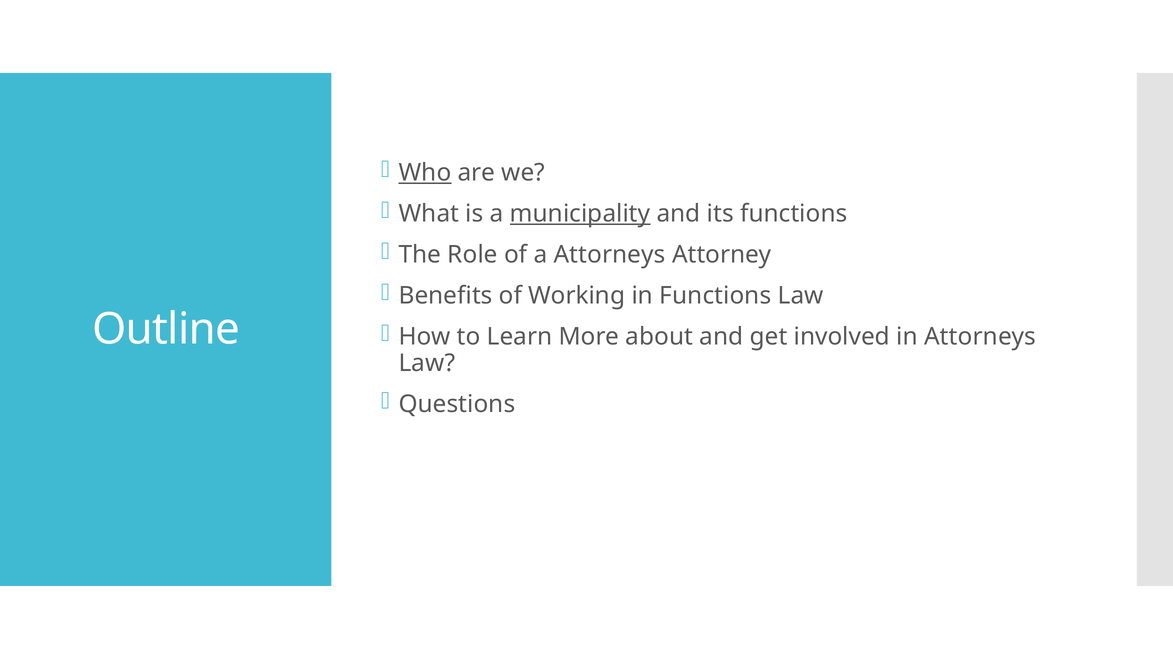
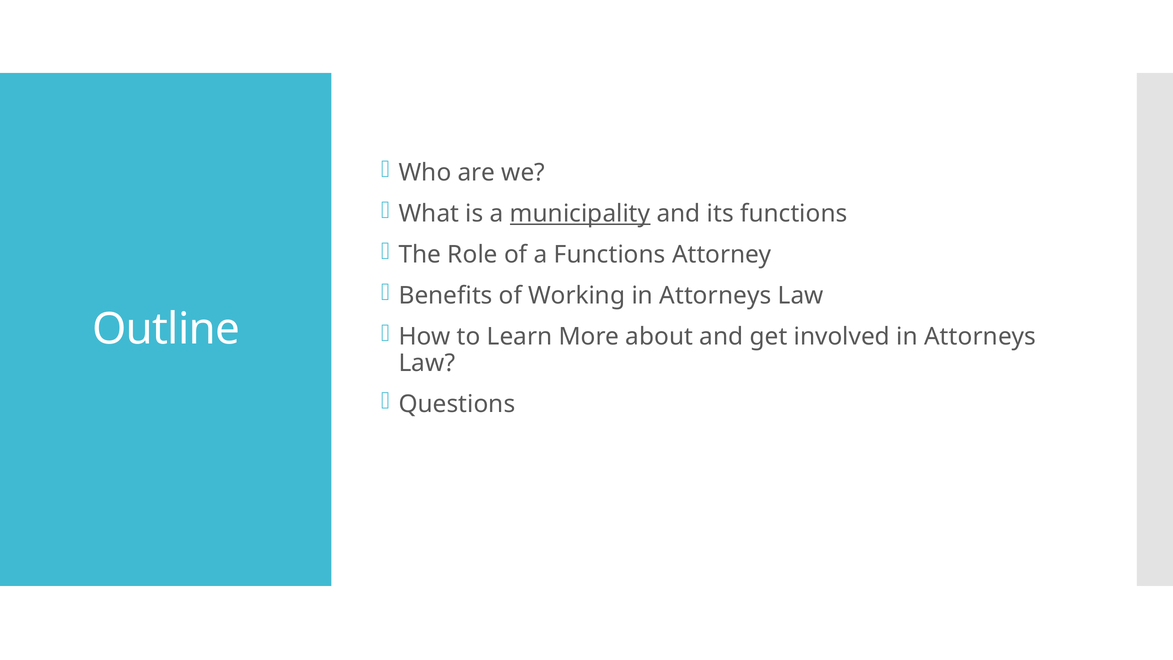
Who underline: present -> none (425, 172)
a Attorneys: Attorneys -> Functions (610, 255)
Working in Functions: Functions -> Attorneys (715, 296)
